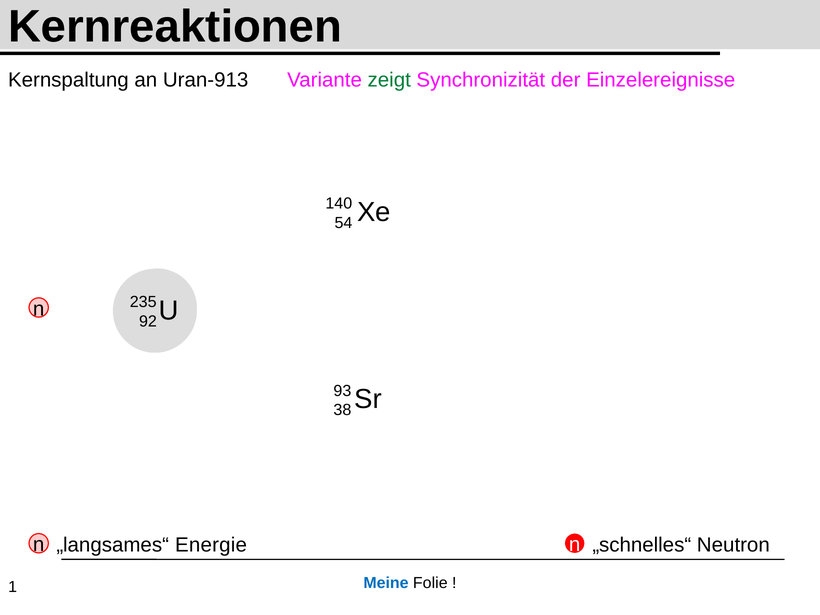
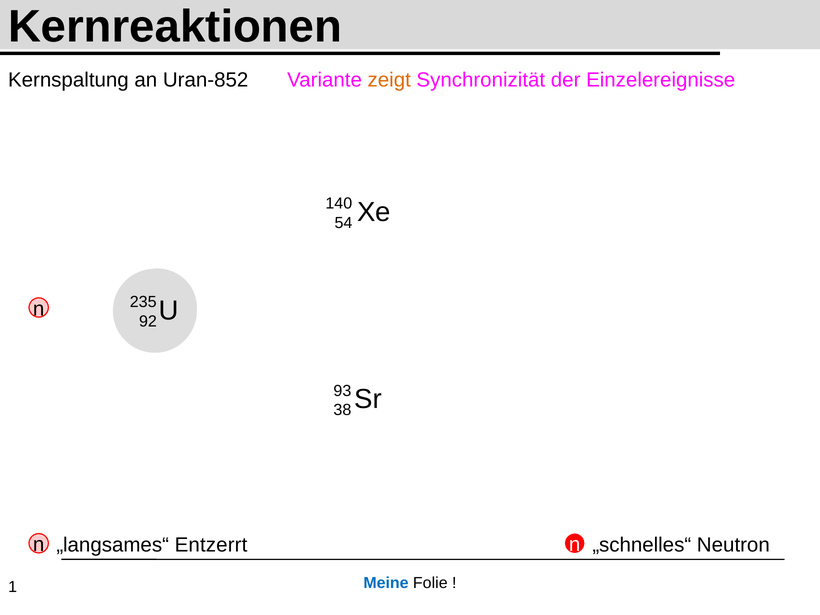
Uran-913: Uran-913 -> Uran-852 (206, 80)
zeigt colour: green -> orange (389, 80)
Energie: Energie -> Entzerrt (211, 545)
